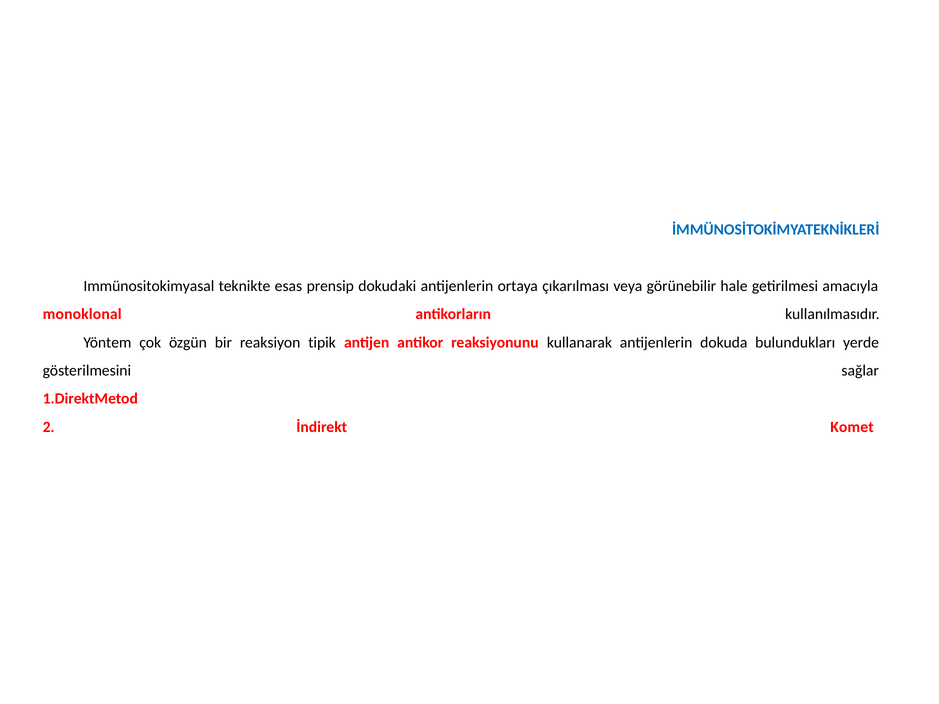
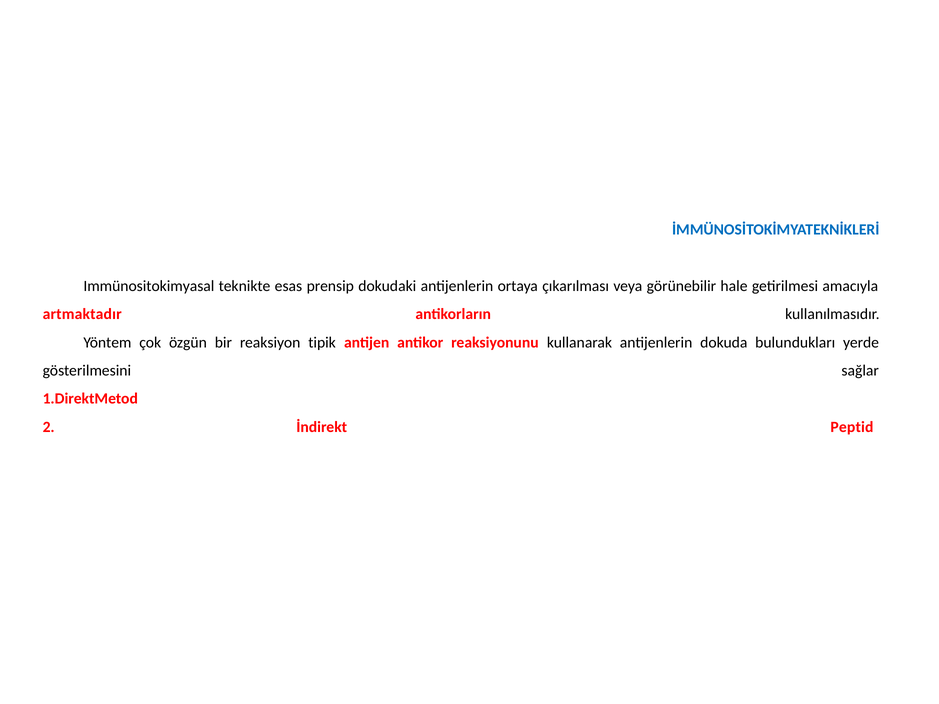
monoklonal: monoklonal -> artmaktadır (82, 314)
Komet: Komet -> Peptid (852, 427)
